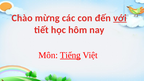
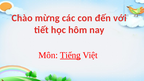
với underline: present -> none (120, 18)
